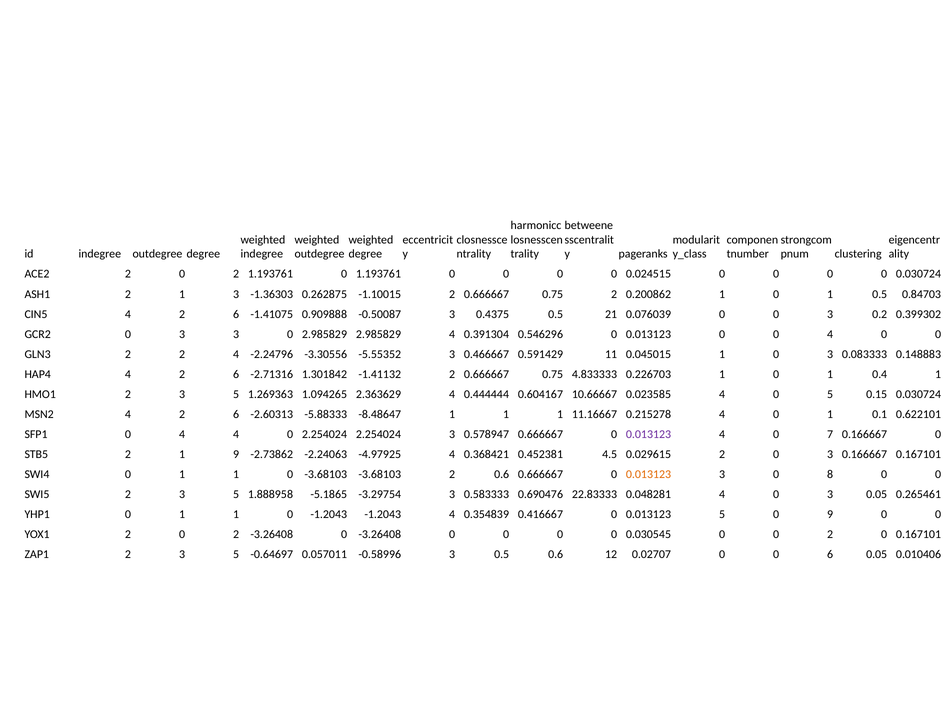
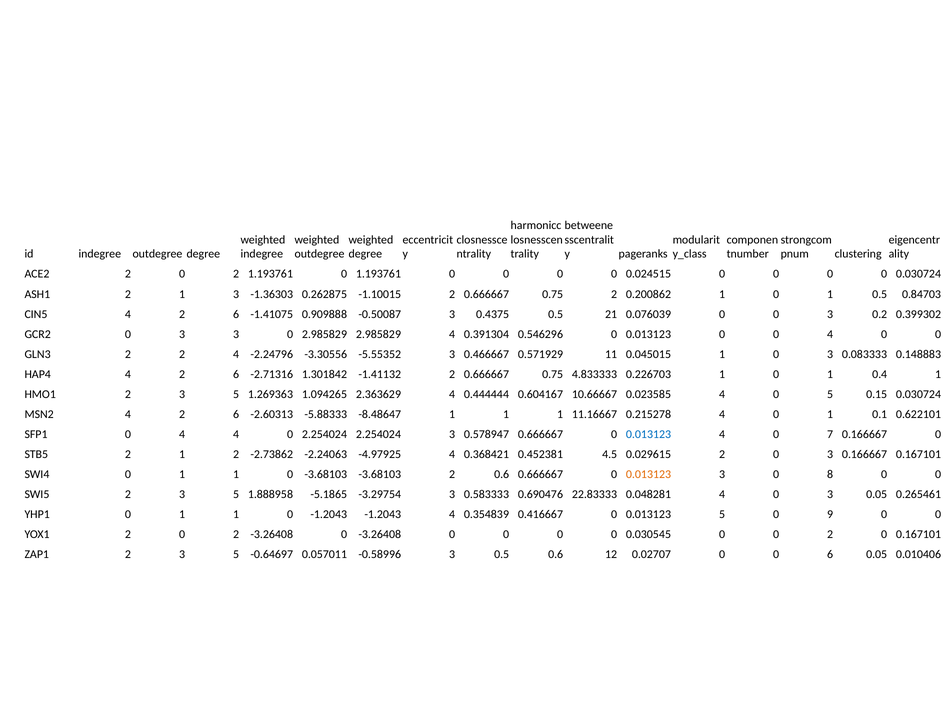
0.591429: 0.591429 -> 0.571929 (540, 354)
0.013123 colour: purple -> blue (649, 435)
1 9: 9 -> 2 (236, 455)
